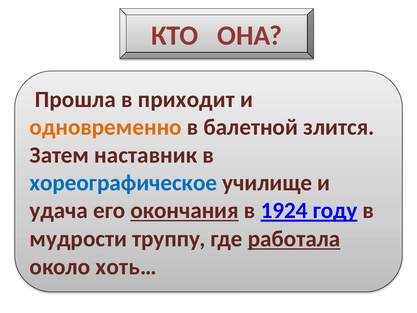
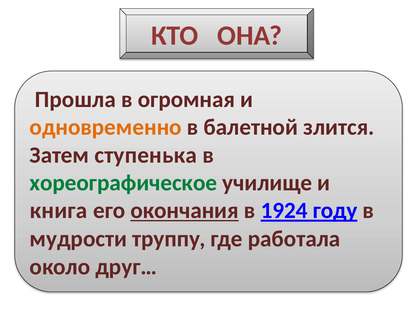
приходит: приходит -> огромная (186, 99)
наставник: наставник -> ступенька (146, 155)
хореографическое colour: blue -> green (123, 183)
удача: удача -> книга (59, 210)
работала underline: present -> none (294, 239)
хоть…: хоть… -> друг… (126, 267)
